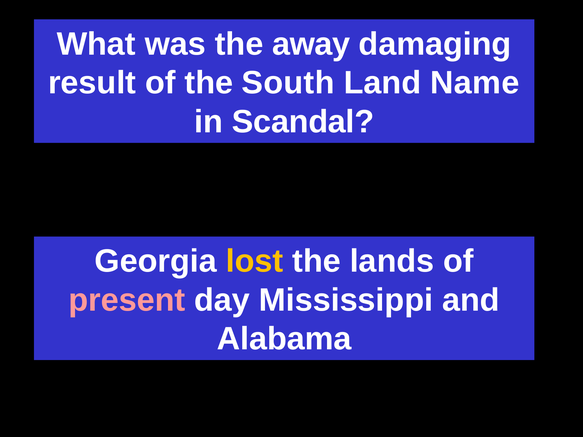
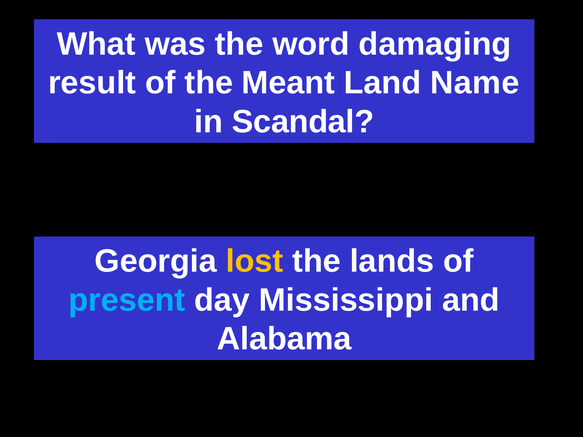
away: away -> word (311, 44)
South: South -> Meant (288, 83)
present colour: pink -> light blue (127, 300)
